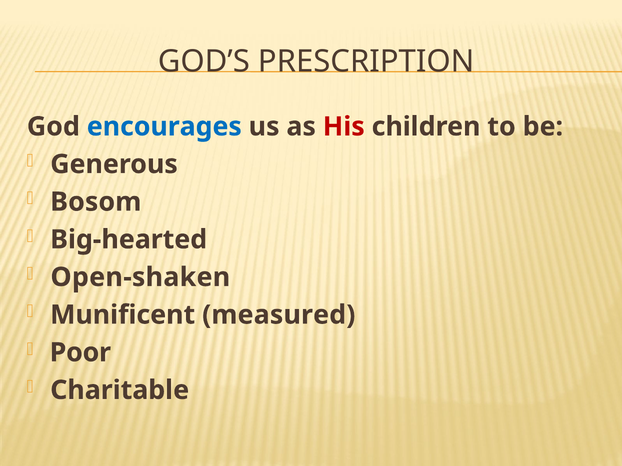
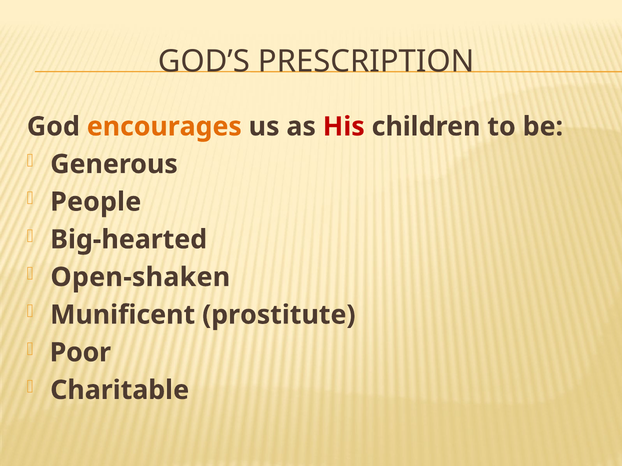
encourages colour: blue -> orange (164, 127)
Bosom: Bosom -> People (96, 202)
measured: measured -> prostitute (279, 315)
